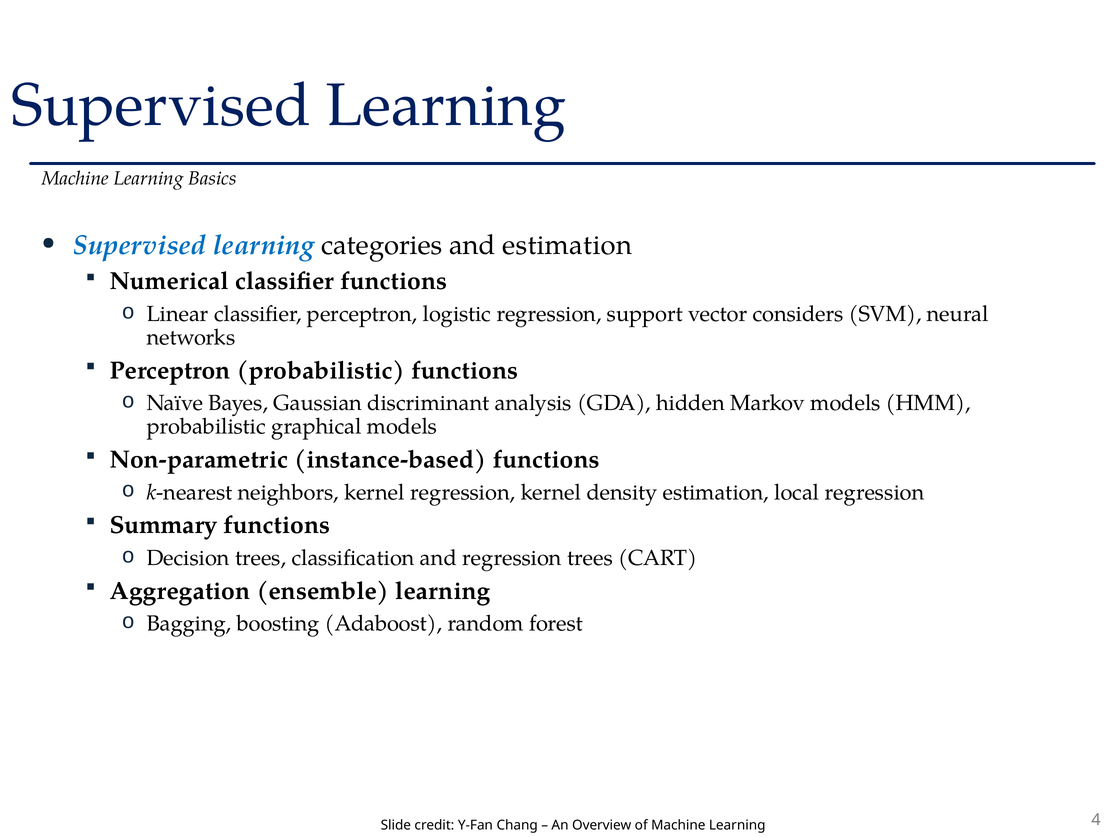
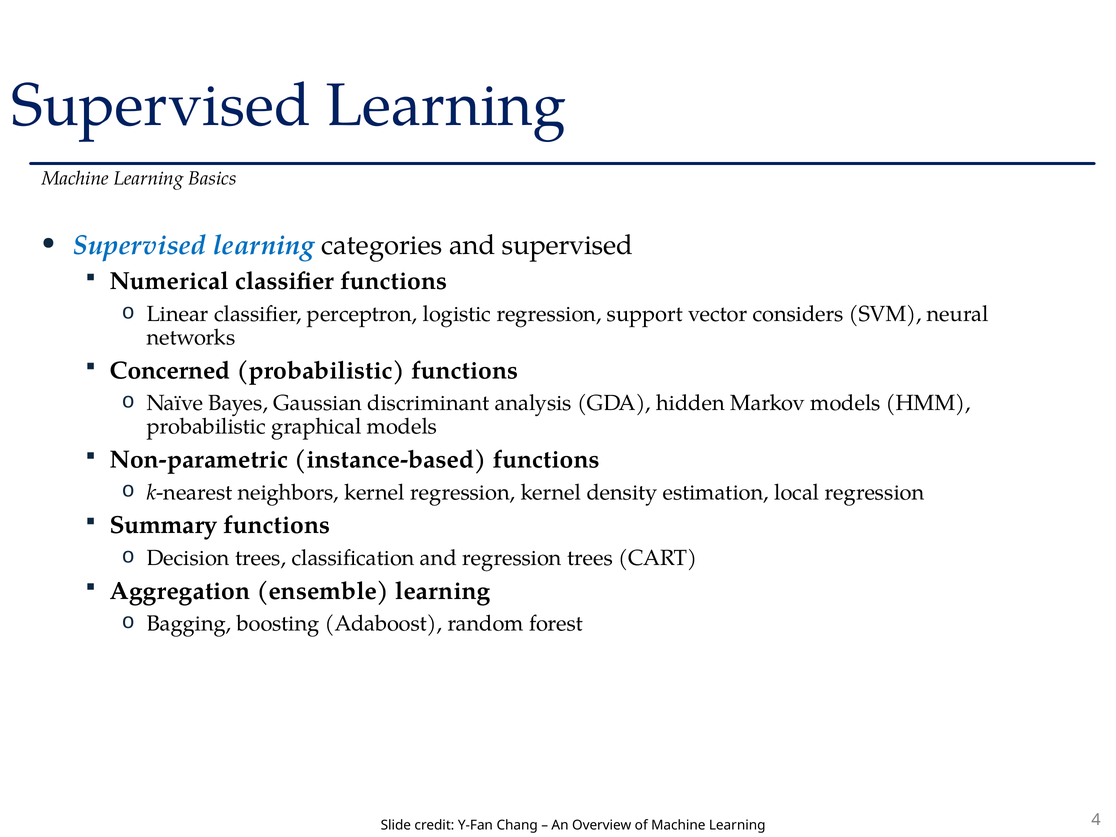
and estimation: estimation -> supervised (567, 245)
Perceptron: Perceptron -> Concerned (170, 370)
